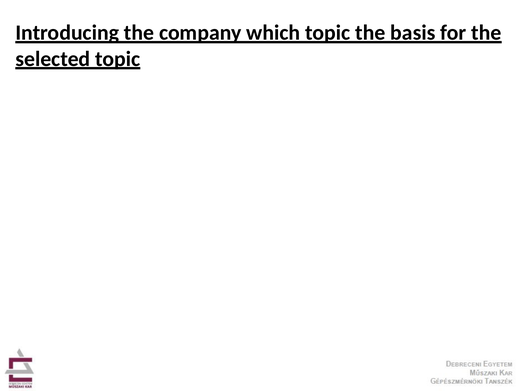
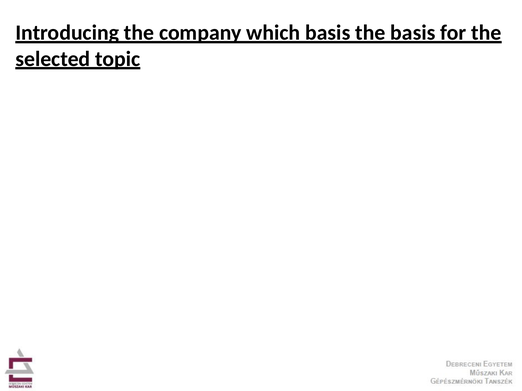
which topic: topic -> basis (328, 33)
